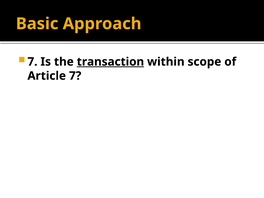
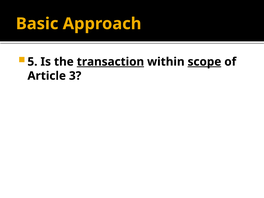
7: 7 -> 5 (32, 62)
scope underline: none -> present (204, 62)
Article 7: 7 -> 3 (75, 76)
